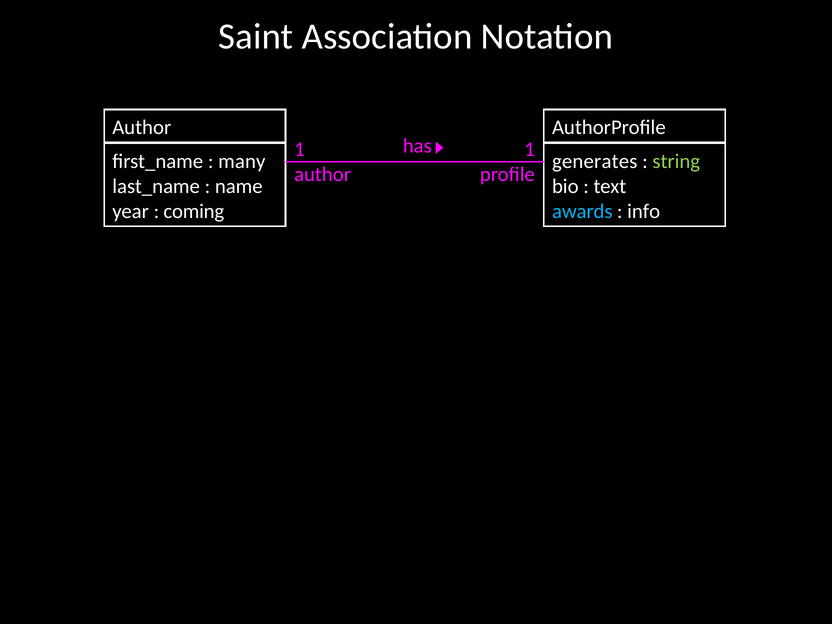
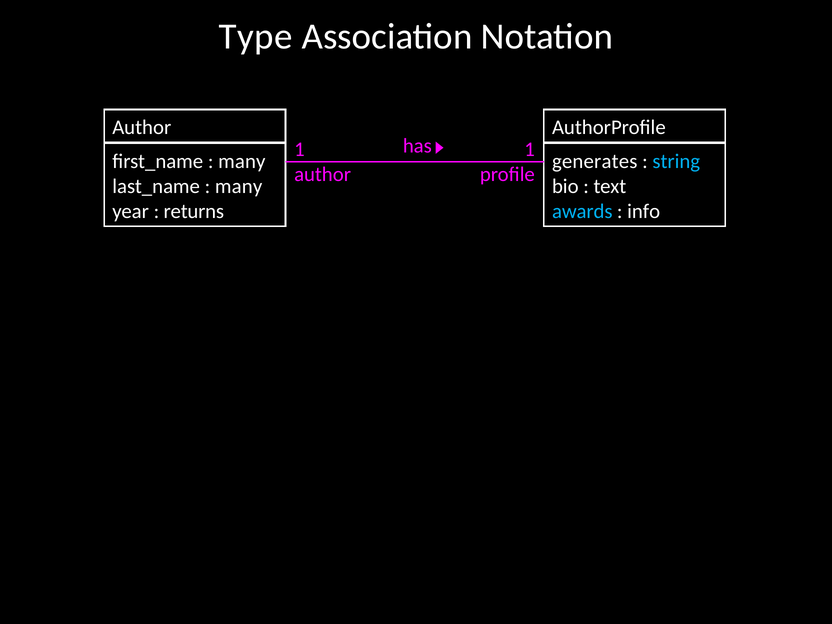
Saint: Saint -> Type (256, 36)
string colour: light green -> light blue (676, 161)
name: name -> many (239, 186)
coming: coming -> returns (194, 211)
